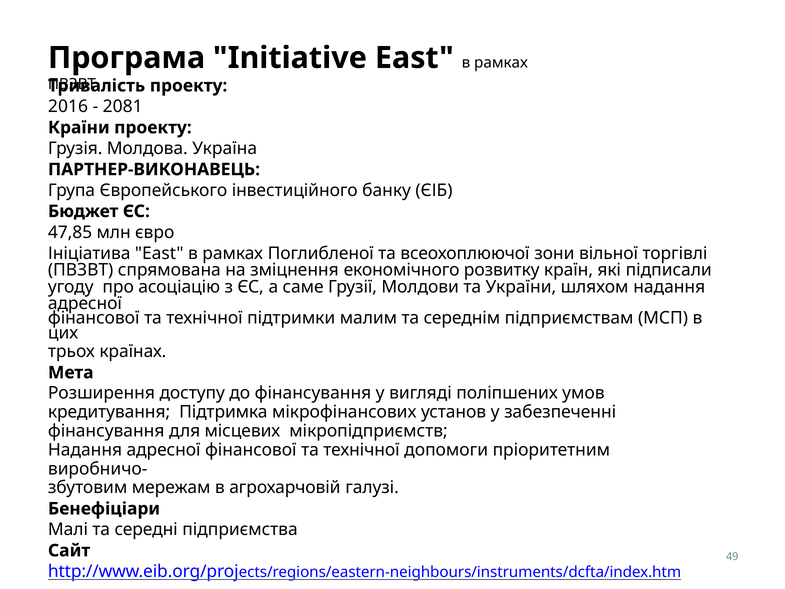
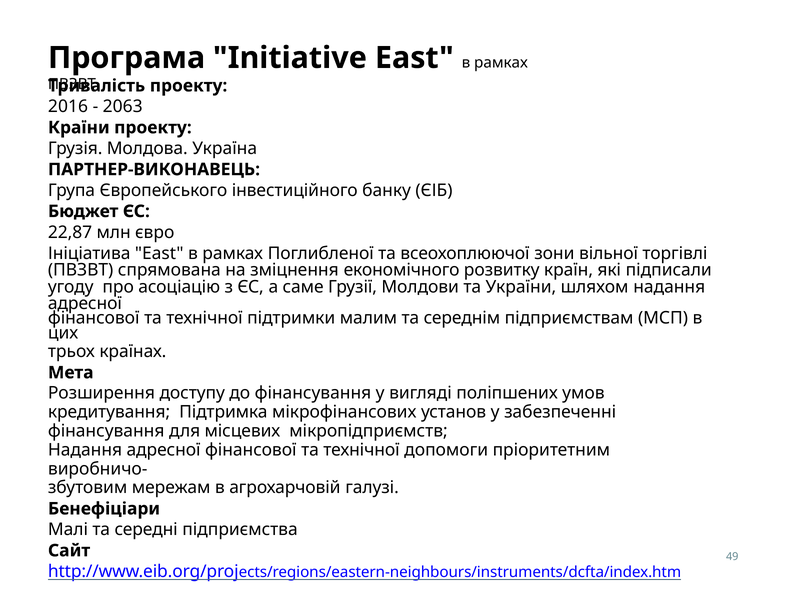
2081: 2081 -> 2063 (123, 107)
47,85: 47,85 -> 22,87 (70, 232)
